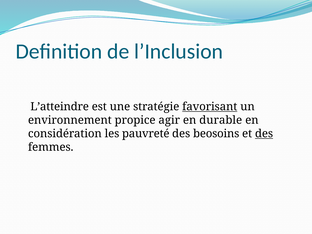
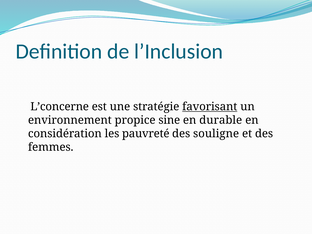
L’atteindre: L’atteindre -> L’concerne (60, 107)
agir: agir -> sine (169, 120)
beosoins: beosoins -> souligne (216, 134)
des underline: present -> none (264, 134)
